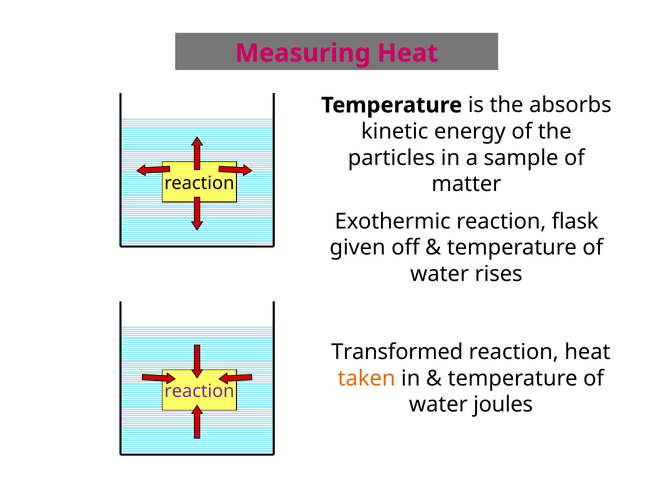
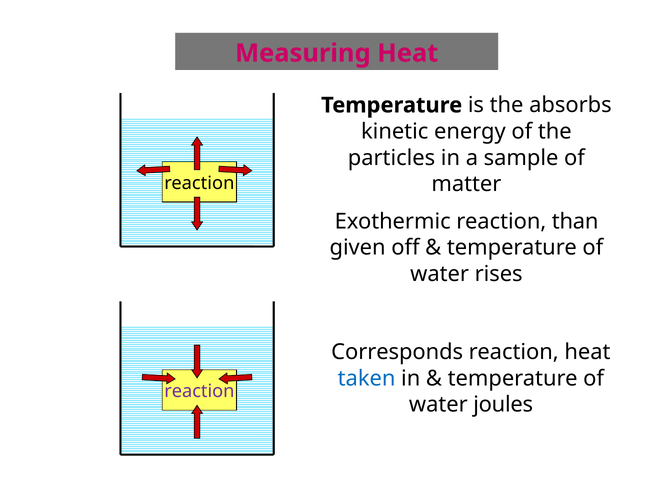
flask: flask -> than (575, 221)
Transformed: Transformed -> Corresponds (397, 352)
taken colour: orange -> blue (367, 378)
